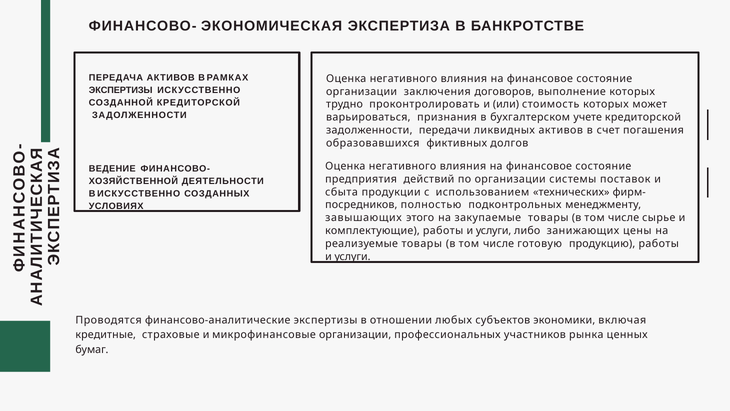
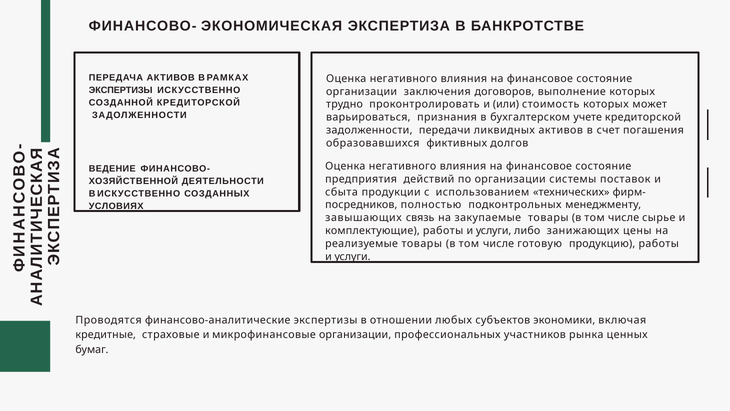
этого: этого -> связь (420, 218)
